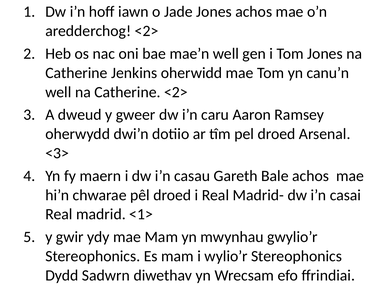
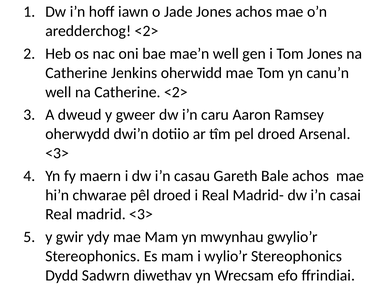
madrid <1>: <1> -> <3> (141, 214)
